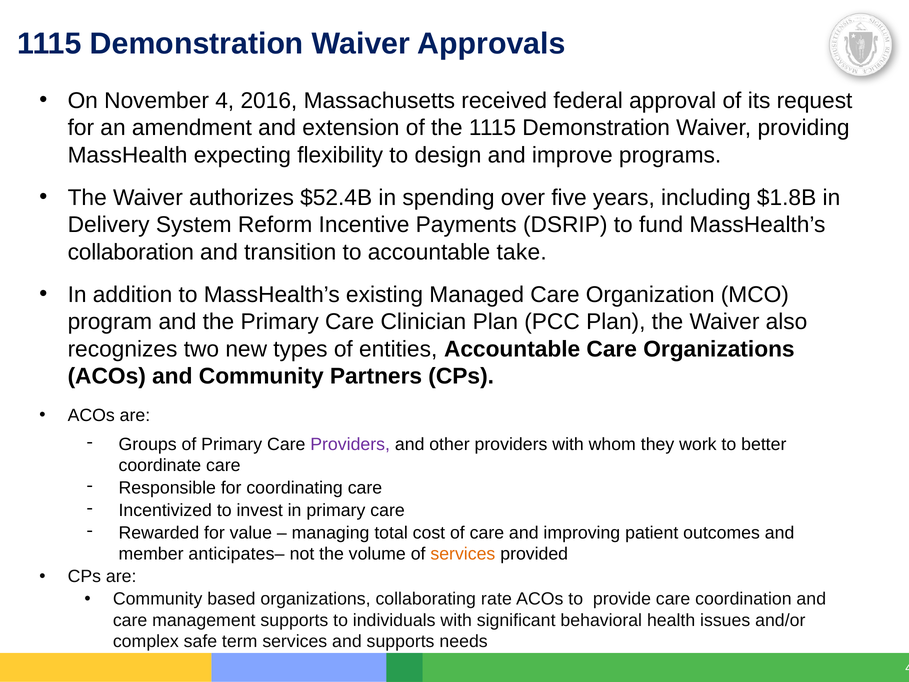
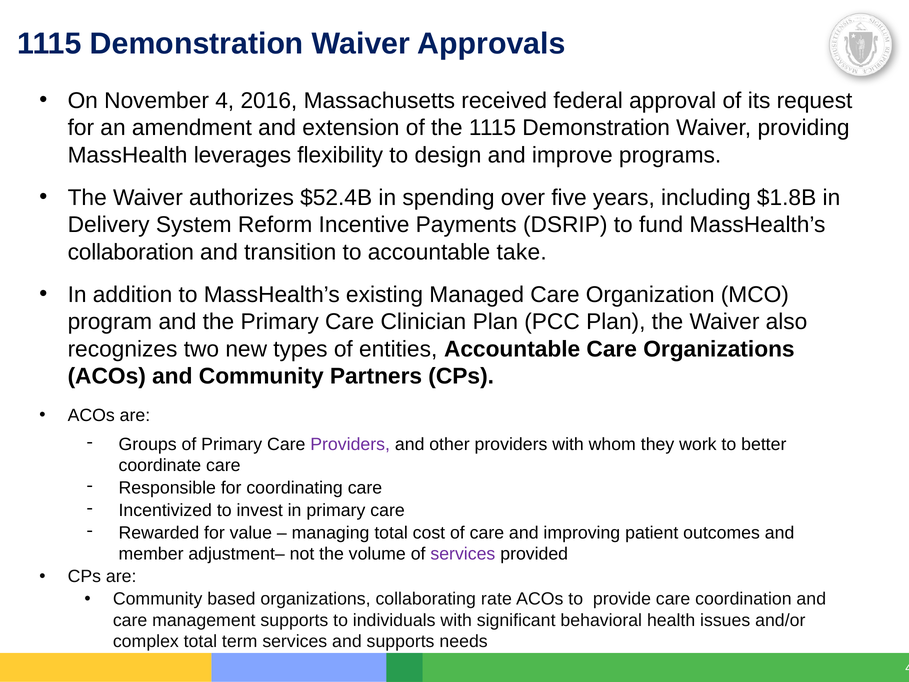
expecting: expecting -> leverages (242, 155)
anticipates–: anticipates– -> adjustment– (237, 554)
services colour: orange -> purple (463, 554)
complex safe: safe -> total (200, 641)
